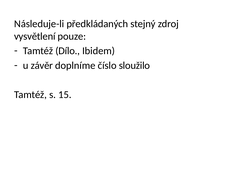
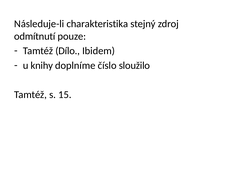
předkládaných: předkládaných -> charakteristika (97, 24)
vysvětlení: vysvětlení -> odmítnutí (35, 36)
závěr: závěr -> knihy (42, 66)
